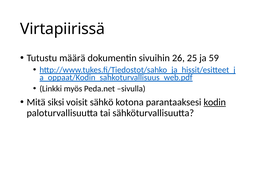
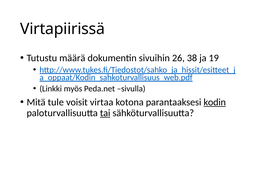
25: 25 -> 38 (192, 58)
59: 59 -> 19 (214, 58)
siksi: siksi -> tule (56, 102)
sähkö: sähkö -> virtaa (102, 102)
tai underline: none -> present (105, 113)
